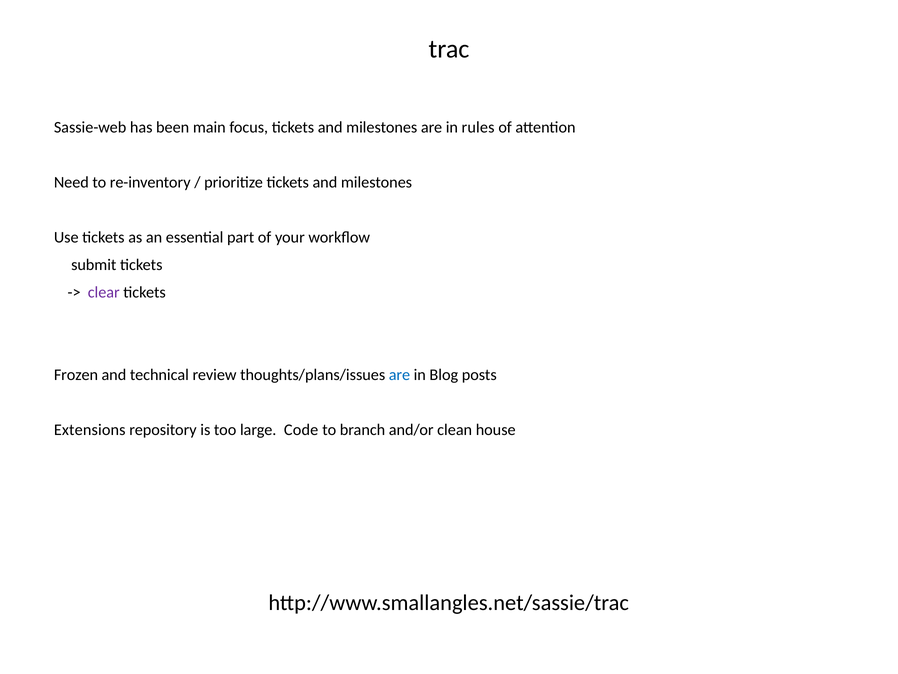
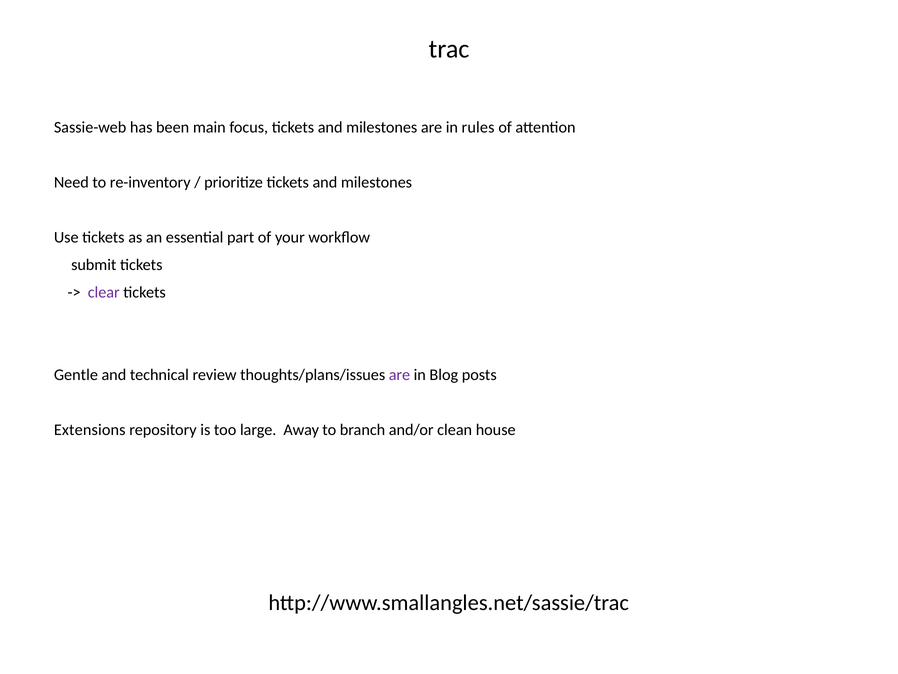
Frozen: Frozen -> Gentle (76, 375)
are colour: blue -> purple (399, 375)
Code: Code -> Away (301, 430)
